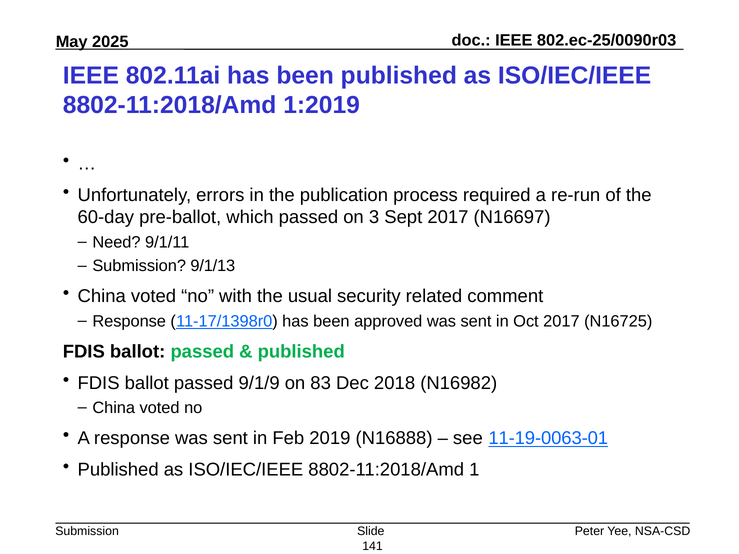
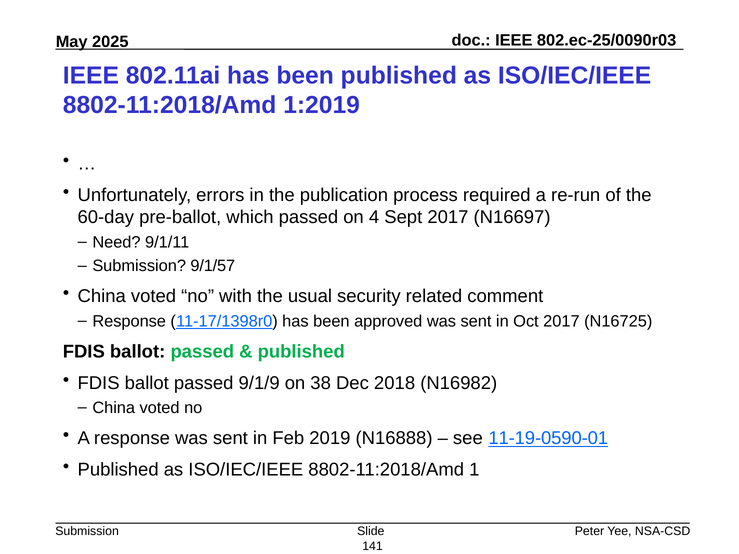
3: 3 -> 4 (374, 217)
9/1/13: 9/1/13 -> 9/1/57 (213, 266)
83: 83 -> 38 (321, 383)
11-19-0063-01: 11-19-0063-01 -> 11-19-0590-01 (548, 438)
